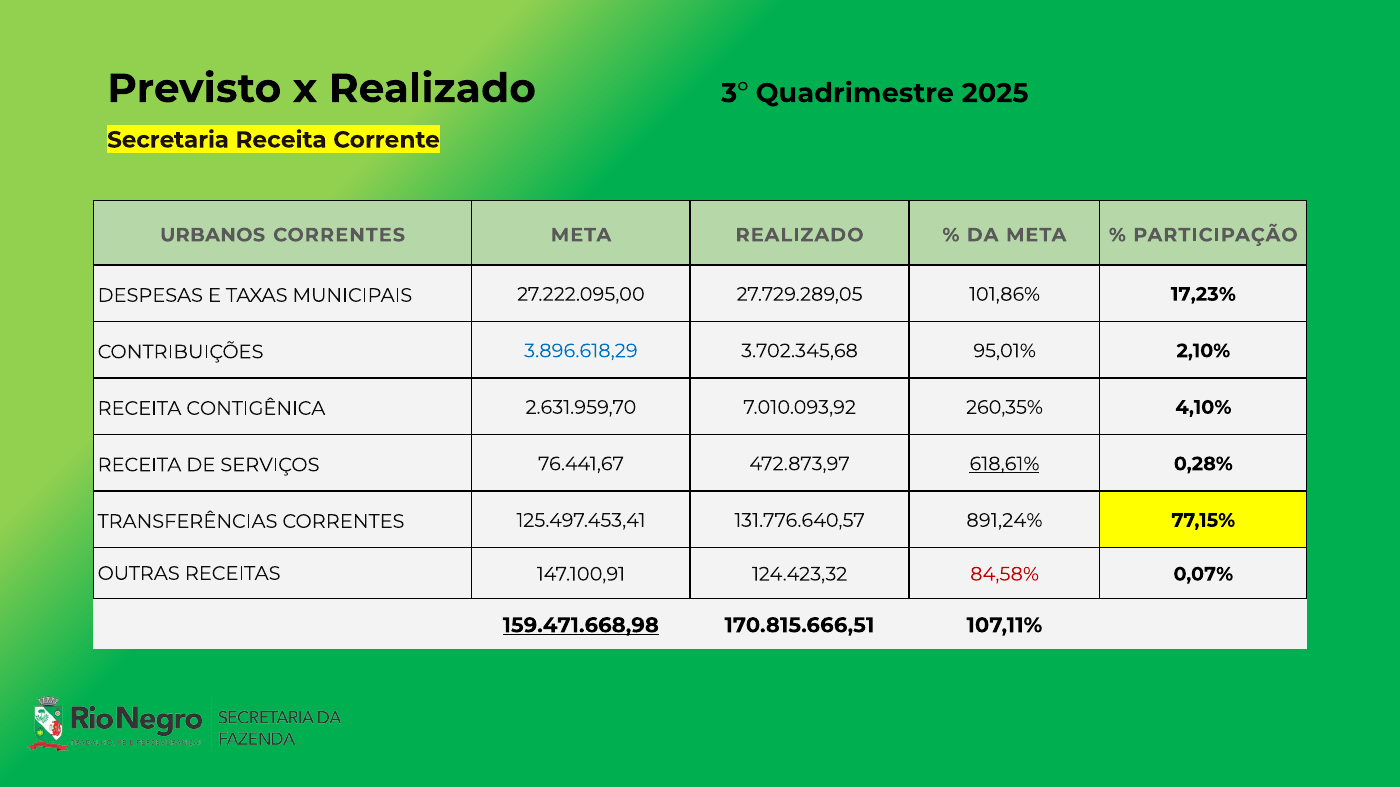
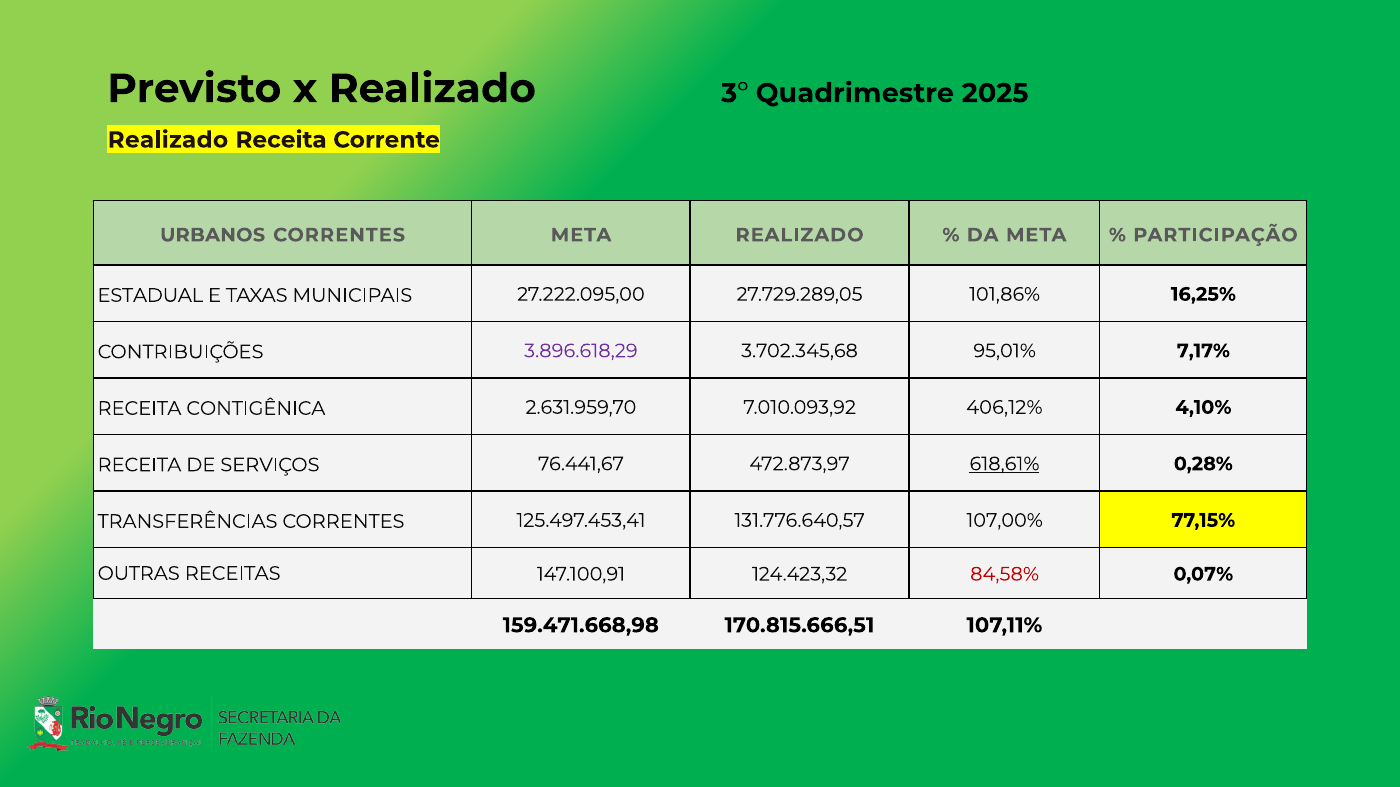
Secretaria: Secretaria -> Realizado (168, 140)
DESPESAS: DESPESAS -> ESTADUAL (150, 296)
17,23%: 17,23% -> 16,25% (1203, 295)
3.896.618,29 colour: blue -> purple (581, 351)
2,10%: 2,10% -> 7,17% (1203, 351)
260,35%: 260,35% -> 406,12% (1004, 408)
891,24%: 891,24% -> 107,00% (1005, 521)
159.471.668,98 underline: present -> none (581, 626)
